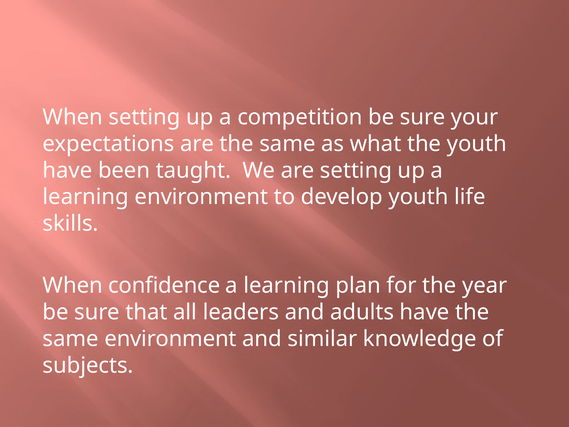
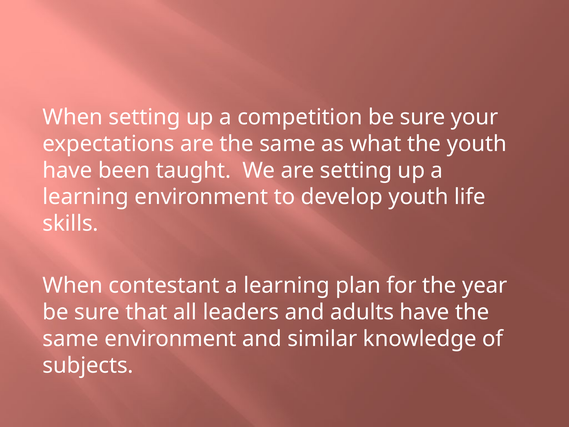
confidence: confidence -> contestant (164, 285)
